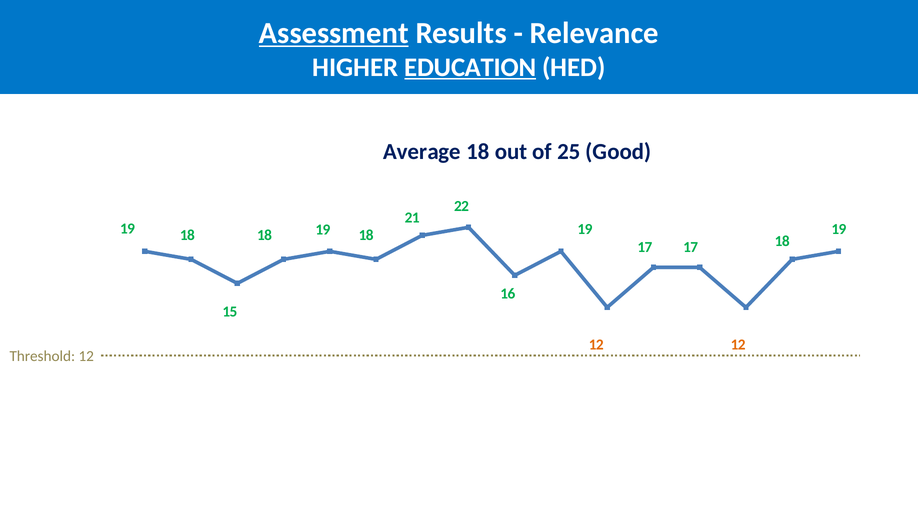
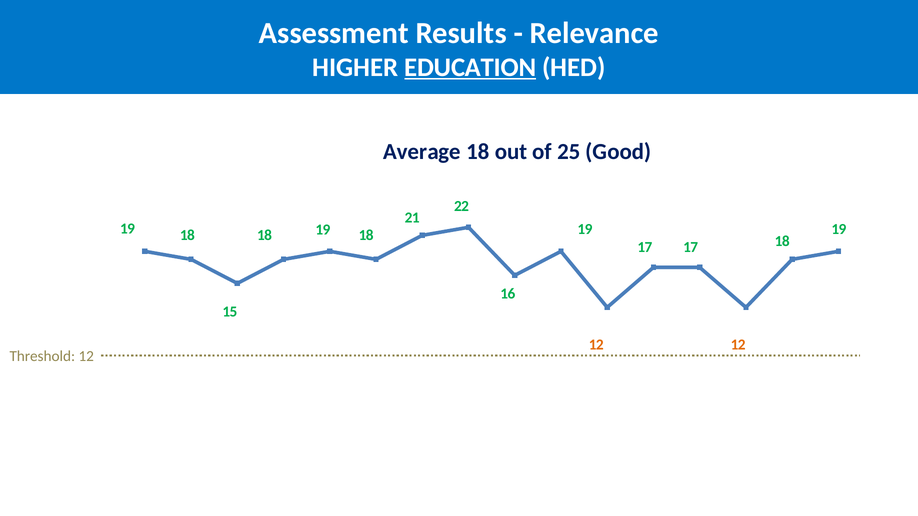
Assessment underline: present -> none (334, 33)
